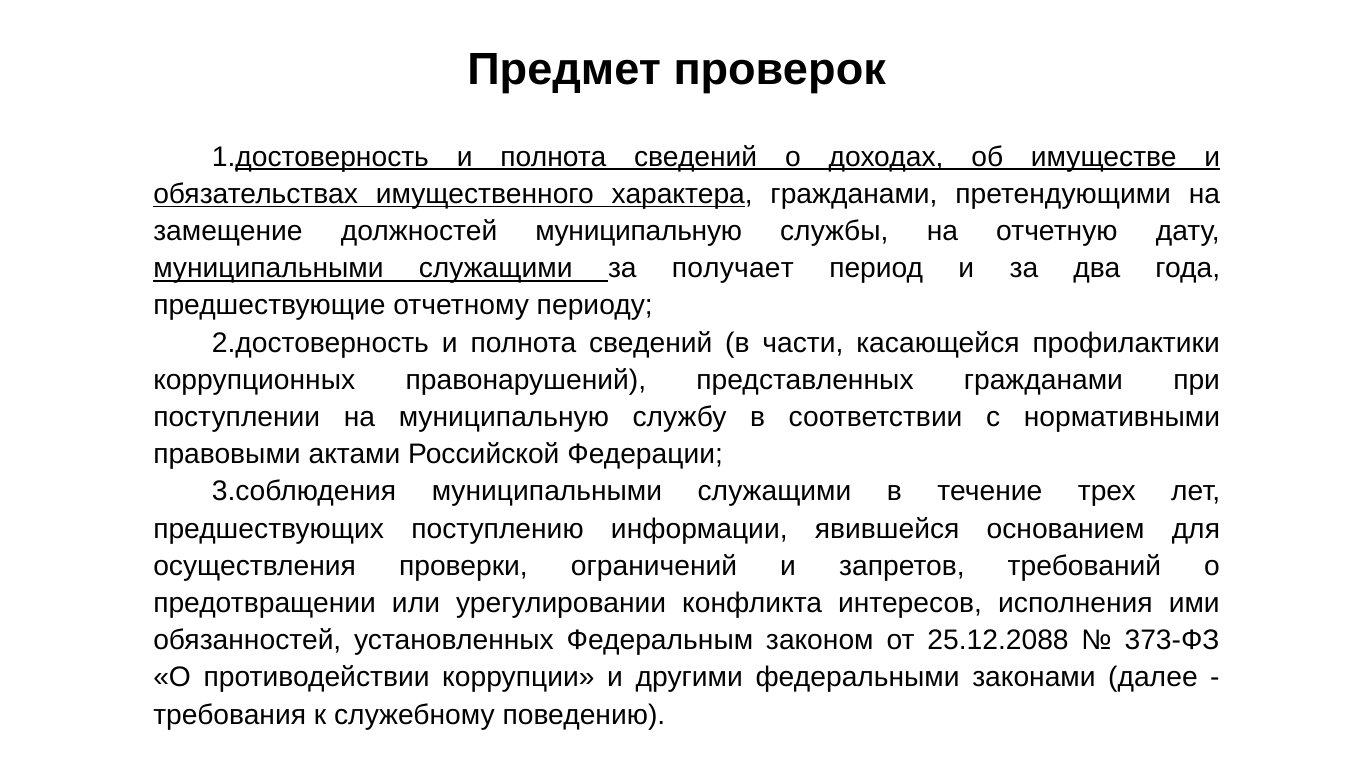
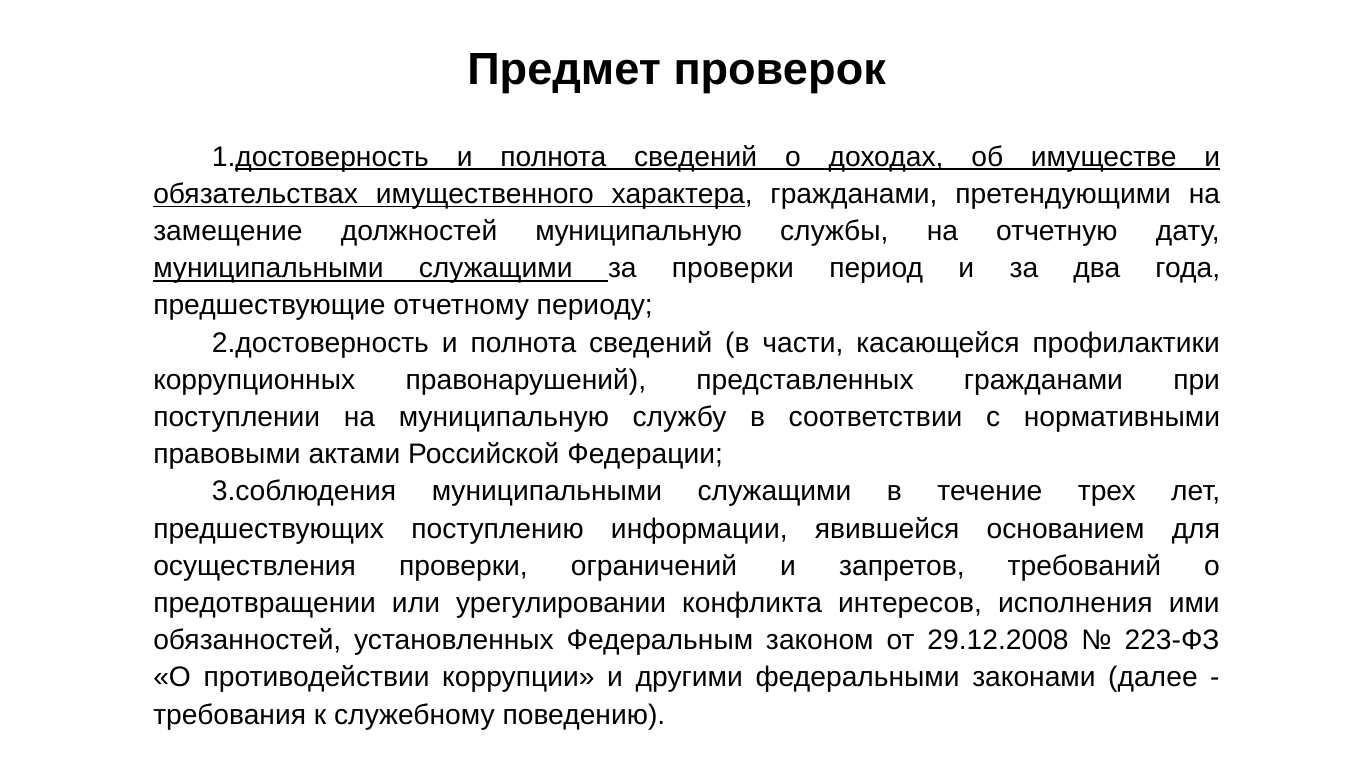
за получает: получает -> проверки (733, 268)
25.12.2088: 25.12.2088 -> 29.12.2008 (998, 640)
373-ФЗ: 373-ФЗ -> 223-ФЗ (1172, 640)
